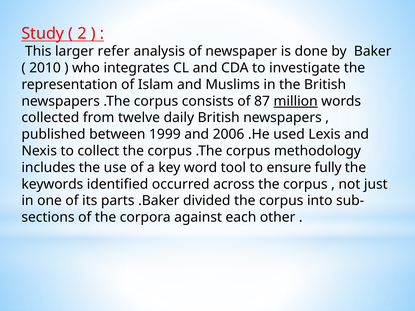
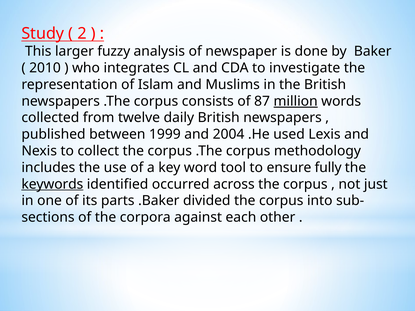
refer: refer -> fuzzy (114, 51)
2006: 2006 -> 2004 (229, 134)
keywords underline: none -> present (52, 184)
